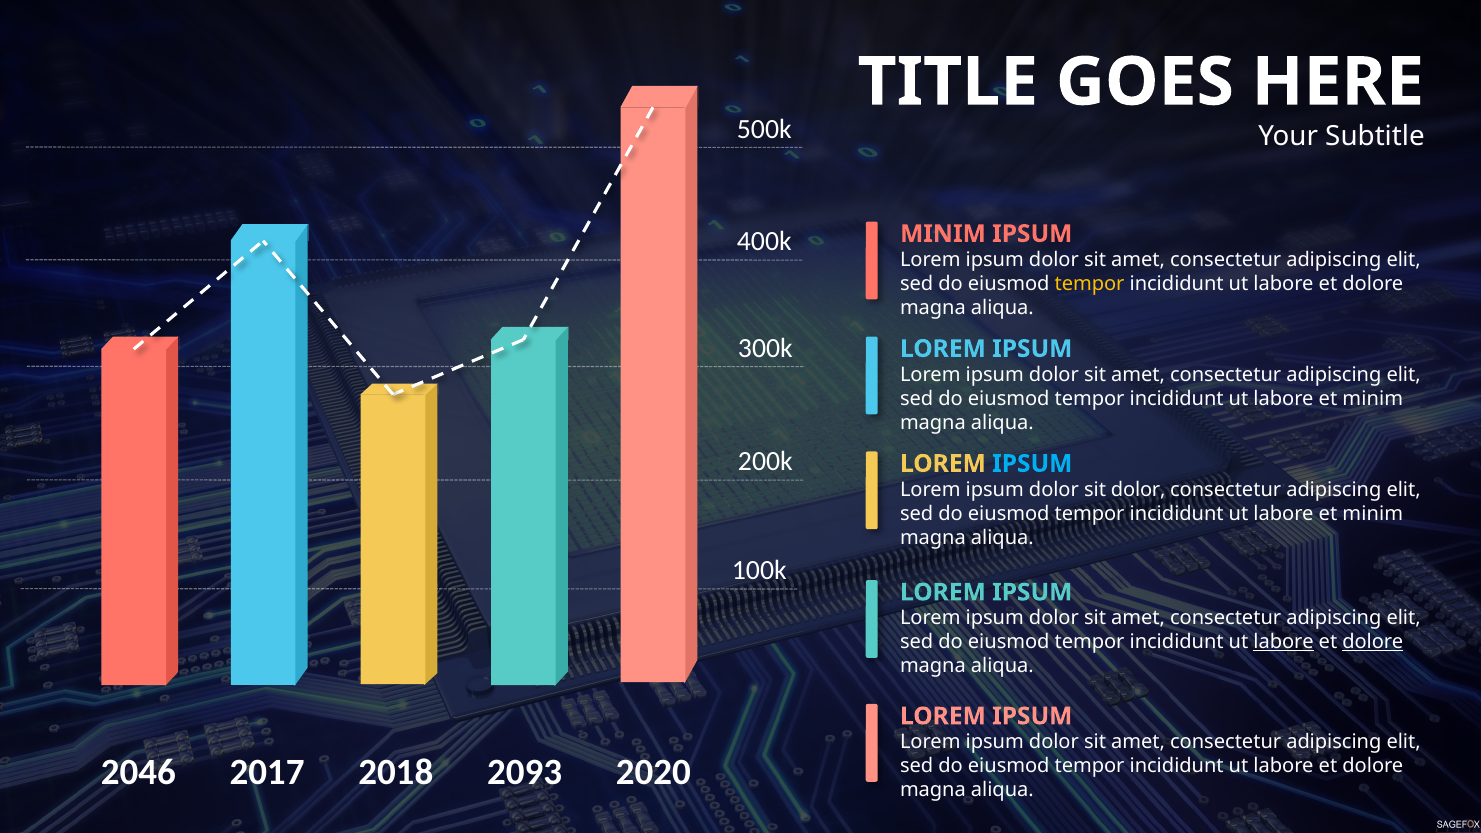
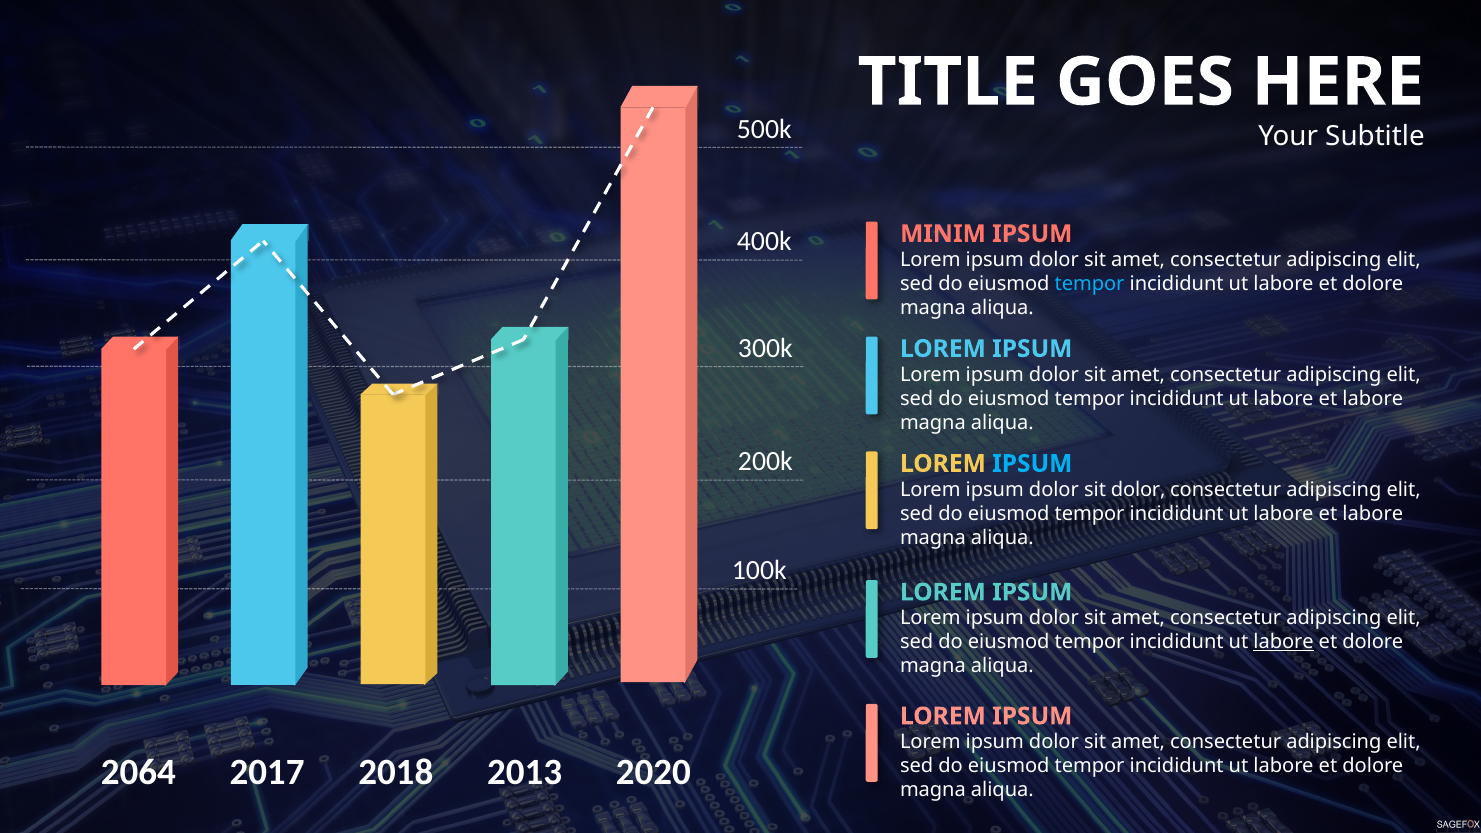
tempor colour: yellow -> light blue (1090, 284)
minim: minim -> labore (1373, 399)
minim: minim -> labore (1373, 514)
dolore underline: present -> none (1373, 642)
2046: 2046 -> 2064 (138, 773)
2093: 2093 -> 2013 (525, 773)
